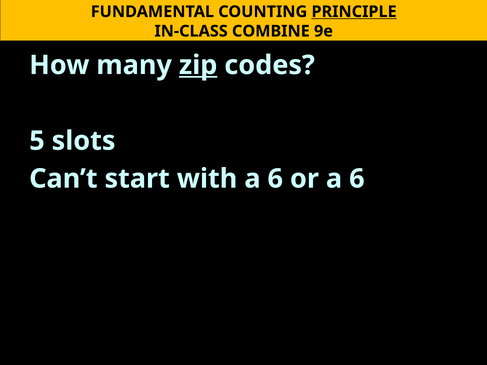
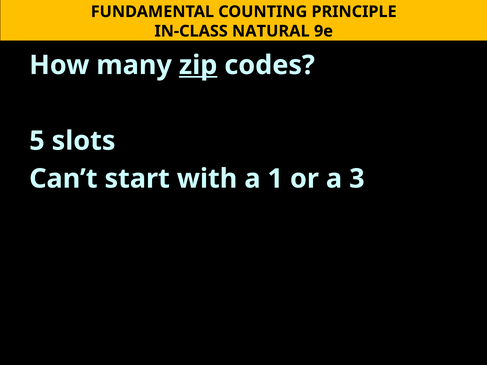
PRINCIPLE underline: present -> none (354, 12)
COMBINE: COMBINE -> NATURAL (271, 31)
with a 6: 6 -> 1 (275, 179)
or a 6: 6 -> 3 (357, 179)
